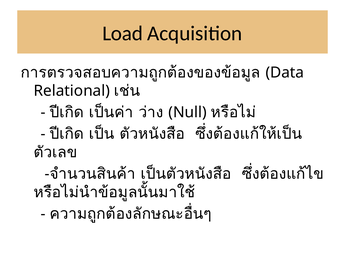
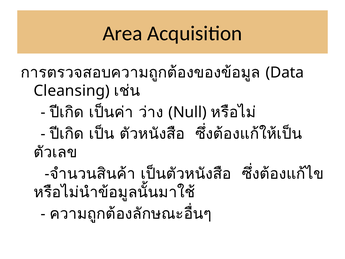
Load: Load -> Area (123, 33)
Relational: Relational -> Cleansing (72, 91)
